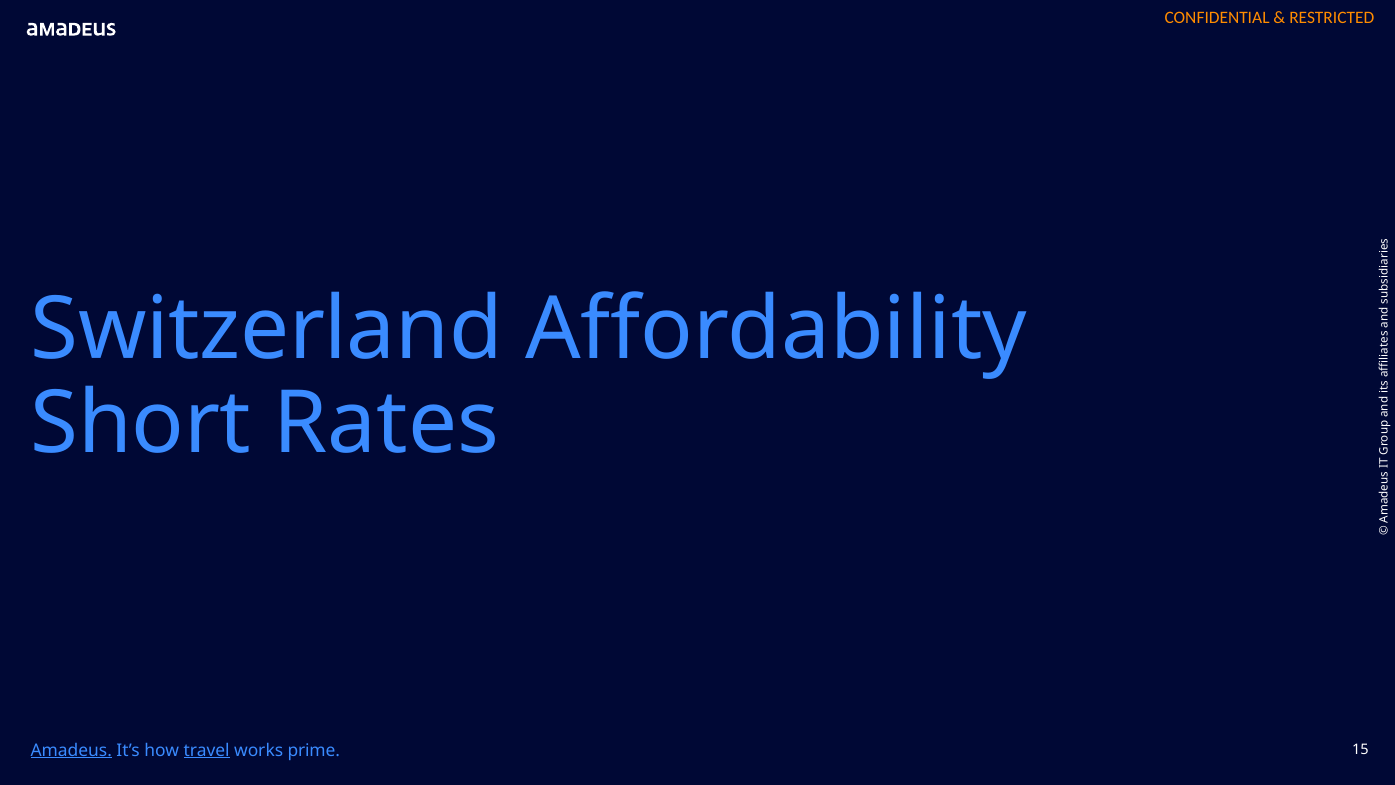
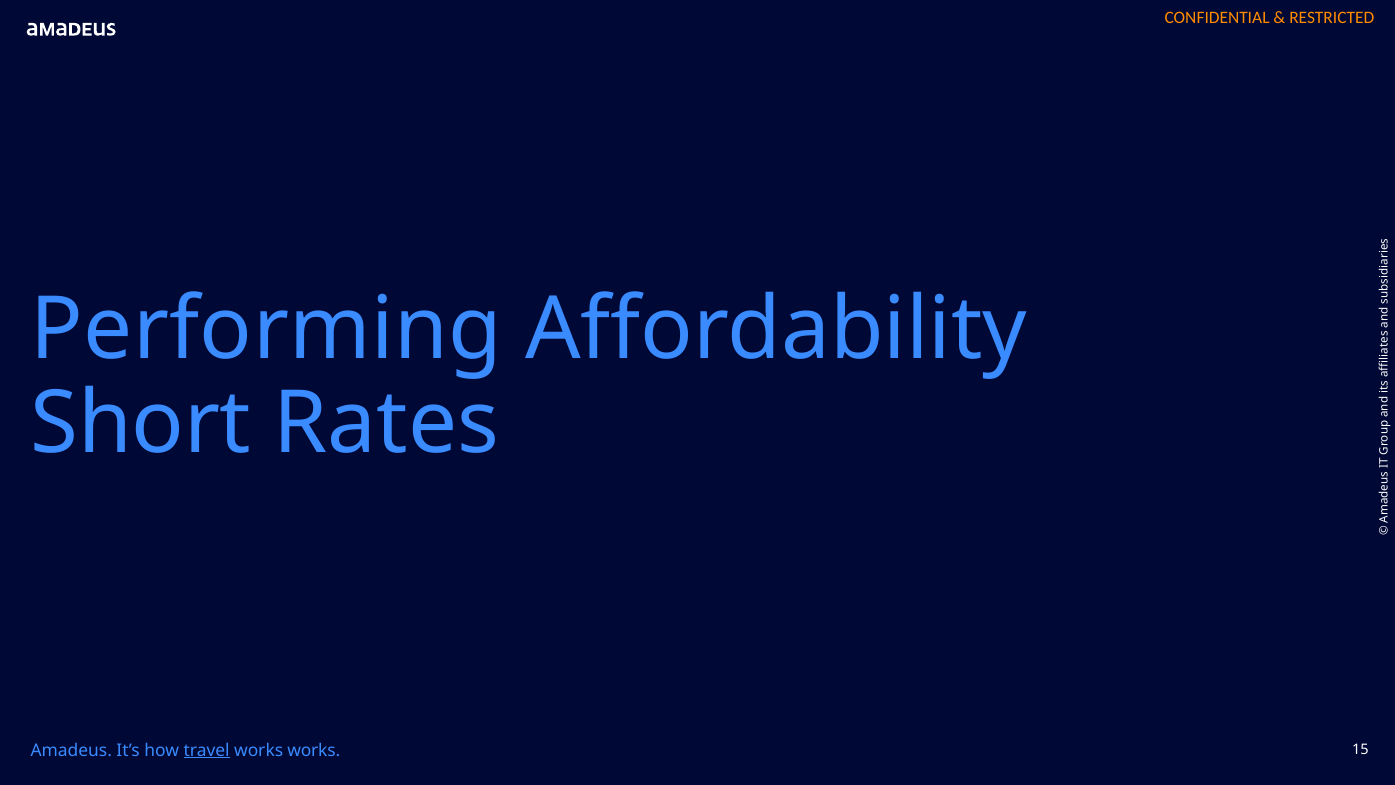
Switzerland: Switzerland -> Performing (266, 329)
Amadeus underline: present -> none (71, 750)
works prime: prime -> works (314, 750)
